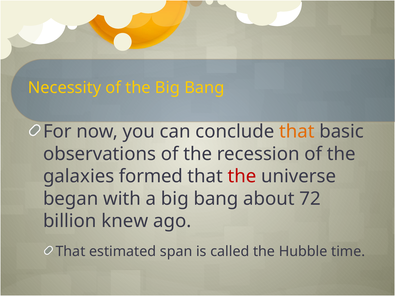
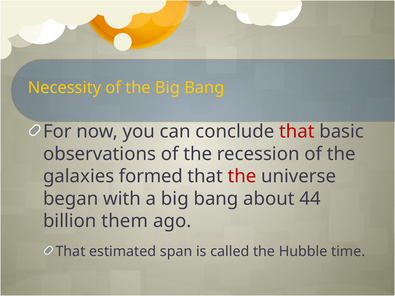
that colour: orange -> red (297, 132)
72: 72 -> 44 (310, 199)
knew: knew -> them (125, 221)
